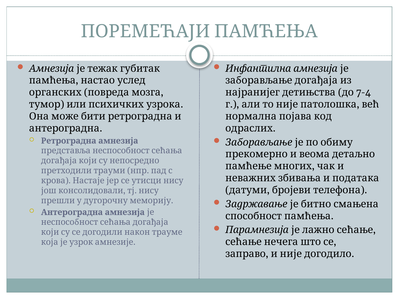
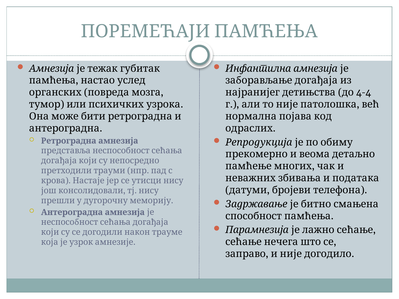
7-4: 7-4 -> 4-4 (364, 92)
Заборављање: Заборављање -> Репродукција (259, 142)
